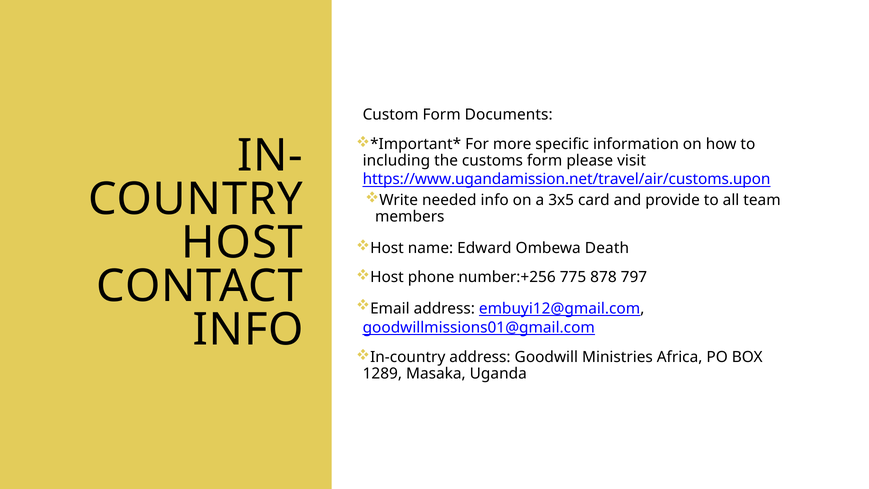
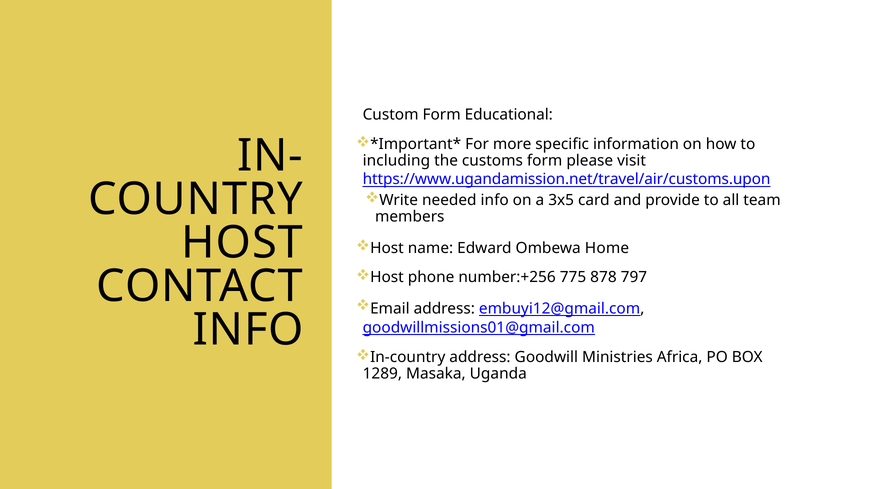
Documents: Documents -> Educational (509, 115)
Death: Death -> Home (607, 248)
